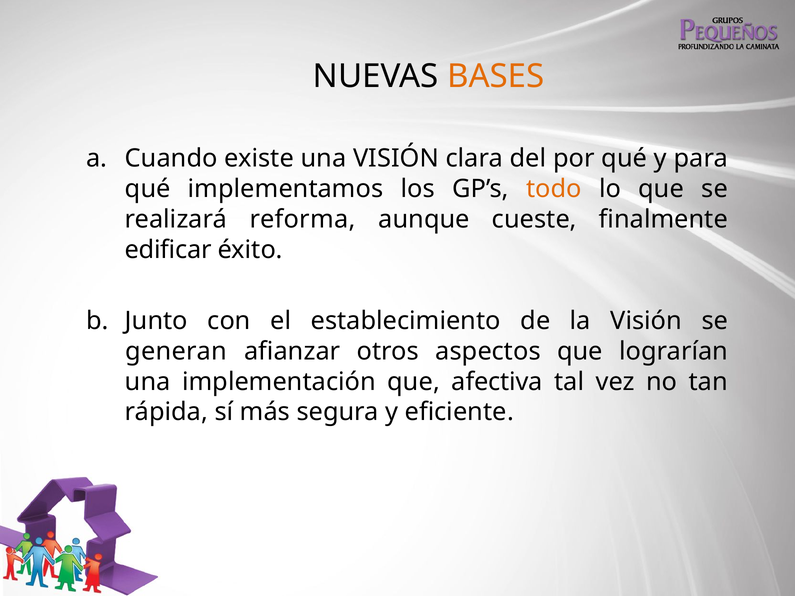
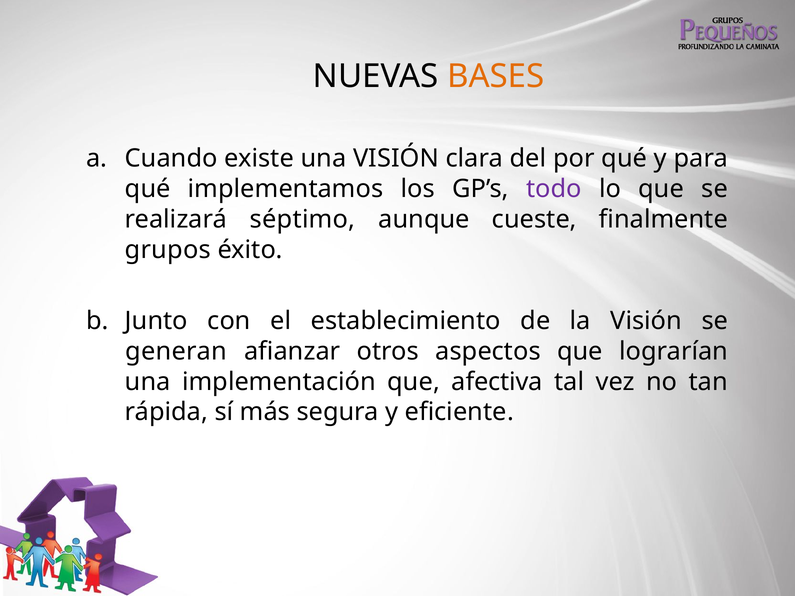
todo colour: orange -> purple (554, 189)
reforma: reforma -> séptimo (303, 219)
edificar: edificar -> grupos (168, 250)
